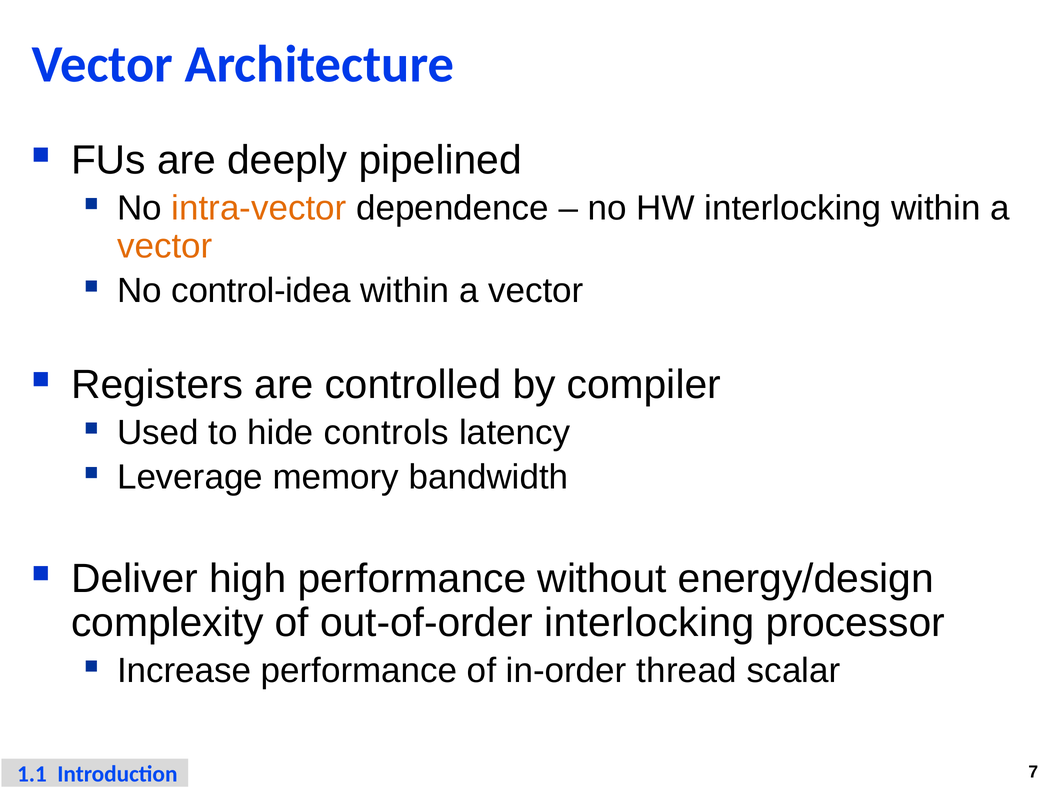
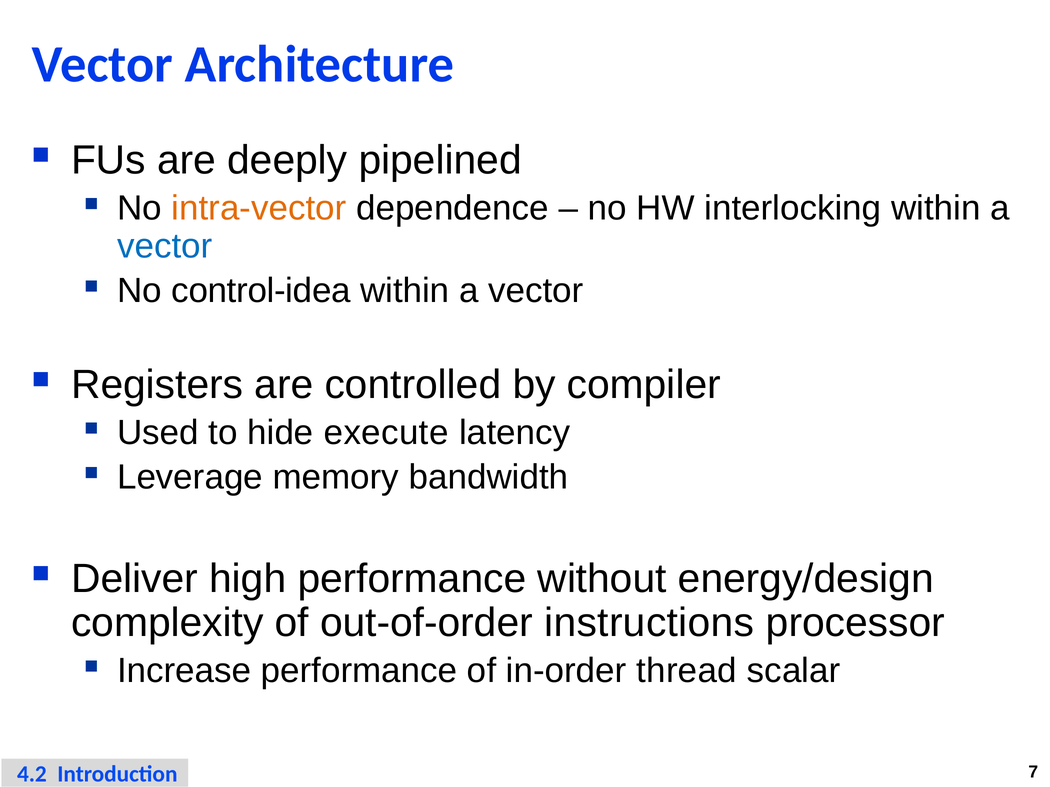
vector colour: orange -> blue (165, 246)
controls: controls -> execute (386, 433)
out-of-order interlocking: interlocking -> instructions (649, 623)
1.1: 1.1 -> 4.2 (32, 775)
